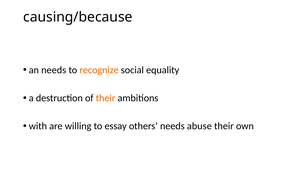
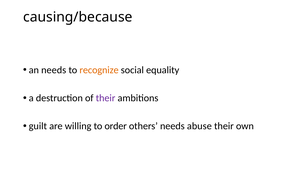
their colour: orange -> purple (106, 98)
with: with -> guilt (38, 126)
essay: essay -> order (116, 126)
